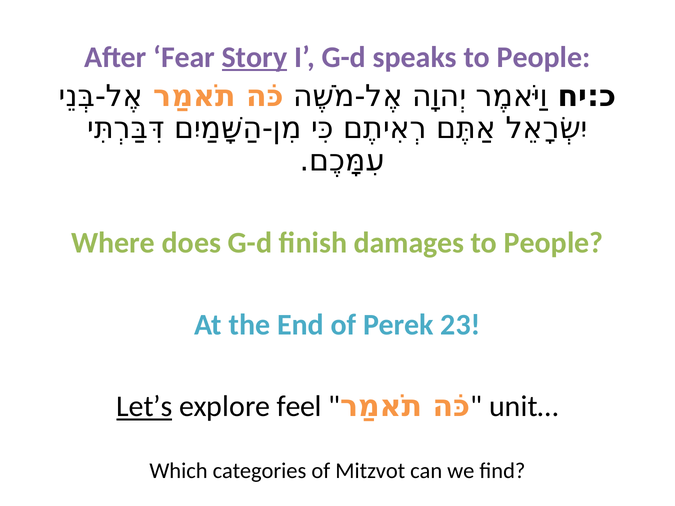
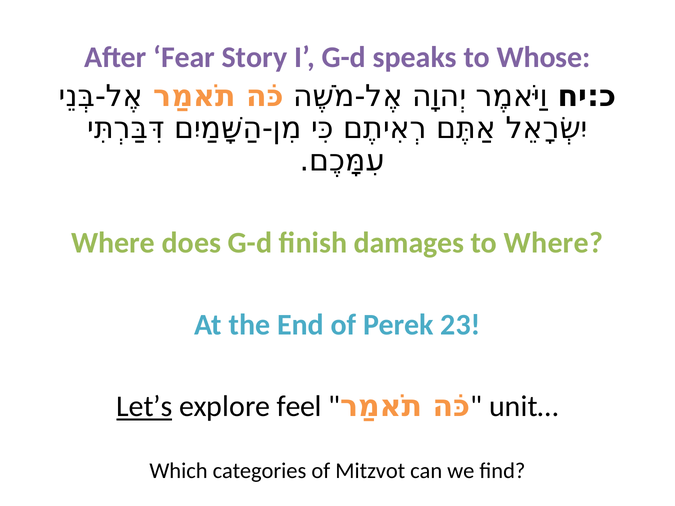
Story underline: present -> none (255, 57)
speaks to People: People -> Whose (544, 57)
People: People -> Where (553, 243)
